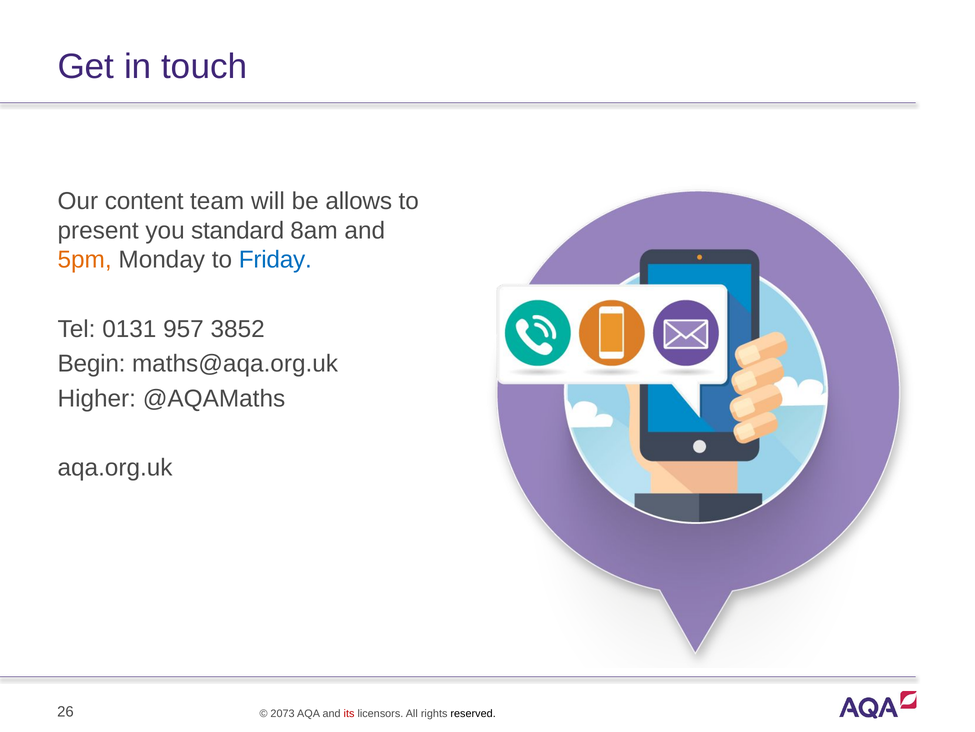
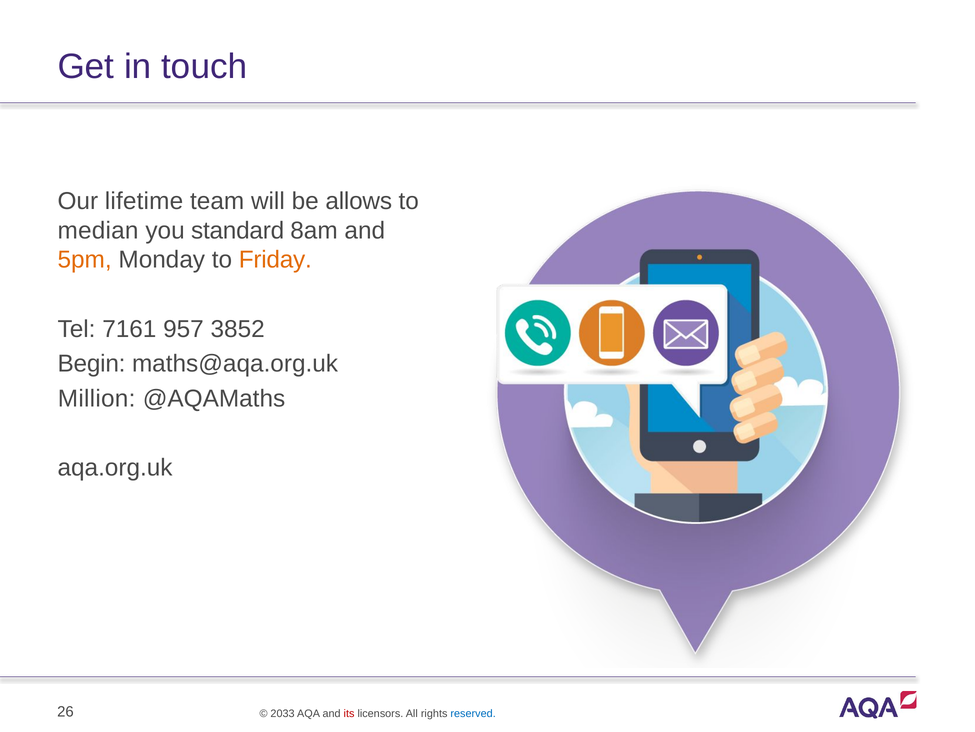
content: content -> lifetime (144, 201)
present: present -> median (98, 230)
Friday colour: blue -> orange (275, 259)
0131: 0131 -> 7161 (129, 329)
Higher: Higher -> Million (97, 398)
2073: 2073 -> 2033 (283, 713)
reserved colour: black -> blue (473, 713)
